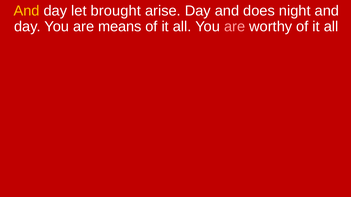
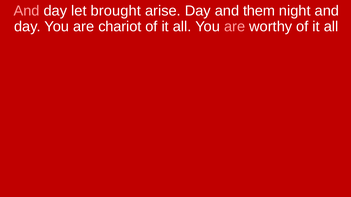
And colour: yellow -> pink (27, 11)
does: does -> them (259, 11)
means: means -> chariot (120, 27)
